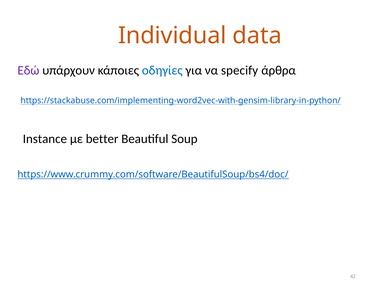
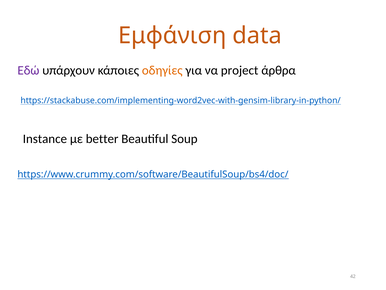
Individual: Individual -> Εμφάνιση (172, 36)
οδηγίες colour: blue -> orange (162, 70)
specify: specify -> project (240, 70)
